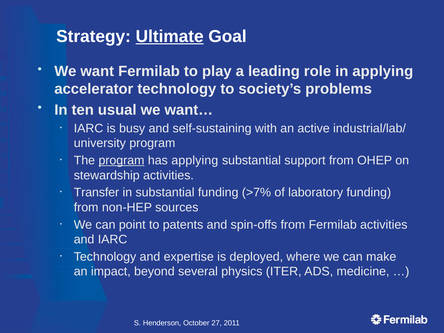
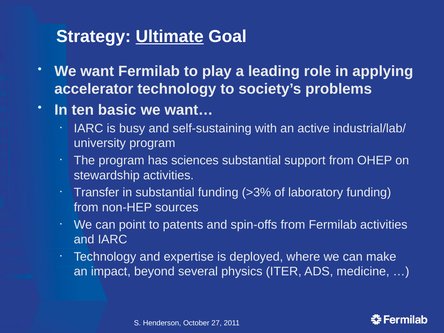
usual: usual -> basic (117, 110)
program underline: present -> none (121, 160)
has applying: applying -> sciences (195, 160)
>7%: >7% -> >3% (256, 193)
